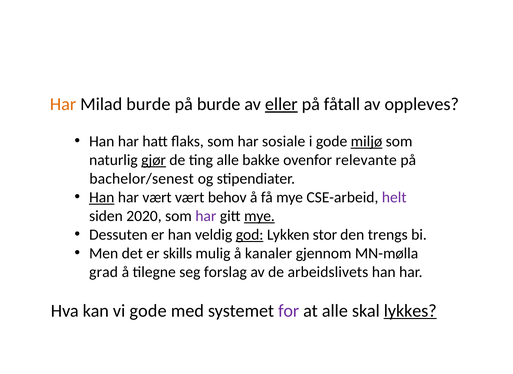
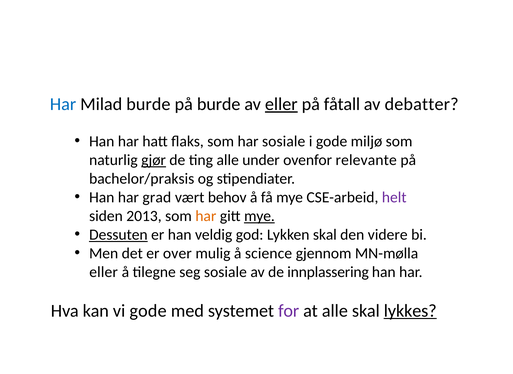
Har colour: orange -> blue (63, 104)
oppleves: oppleves -> debatter (422, 104)
miljø underline: present -> none (366, 141)
bakke: bakke -> under (261, 160)
bachelor/senest: bachelor/senest -> bachelor/praksis (142, 179)
Han underline: present -> none (102, 197)
har vært: vært -> grad (157, 197)
2020: 2020 -> 2013 (144, 216)
har colour: purple -> orange (206, 216)
Dessuten underline: none -> present (118, 235)
god underline: present -> none (250, 235)
Lykken stor: stor -> skal (325, 235)
trengs: trengs -> videre (388, 235)
skills: skills -> over (177, 253)
kanaler: kanaler -> science (269, 253)
grad: grad -> eller (104, 272)
seg forslag: forslag -> sosiale (225, 272)
arbeidslivets: arbeidslivets -> innplassering (328, 272)
